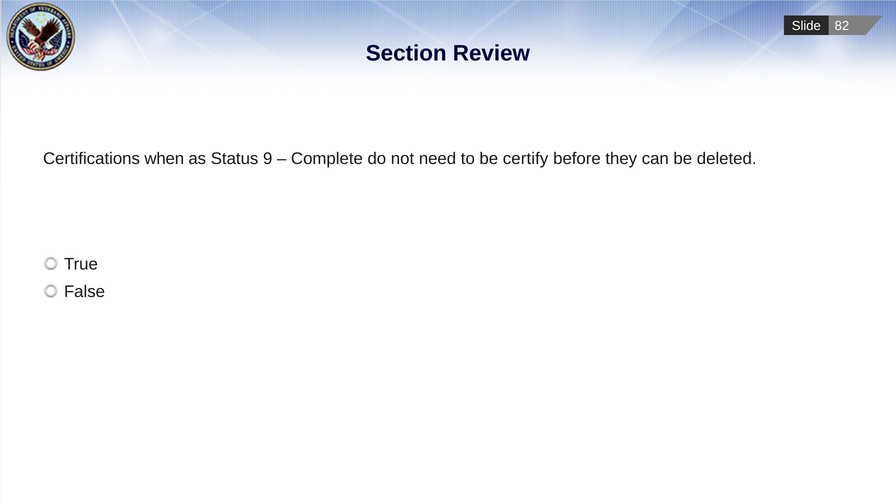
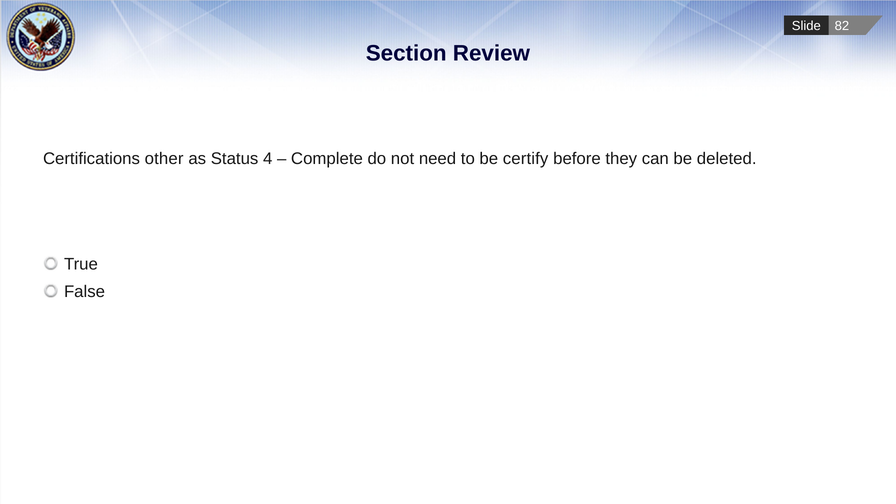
when: when -> other (164, 159)
9: 9 -> 4 (268, 159)
